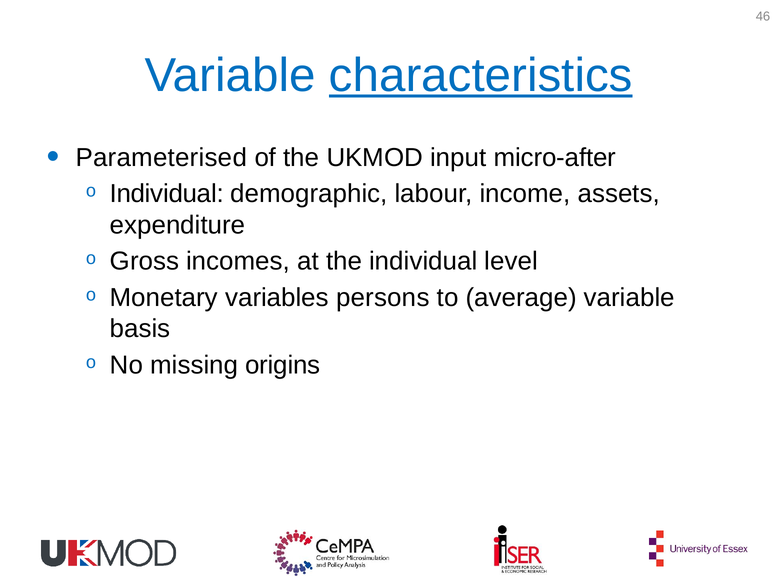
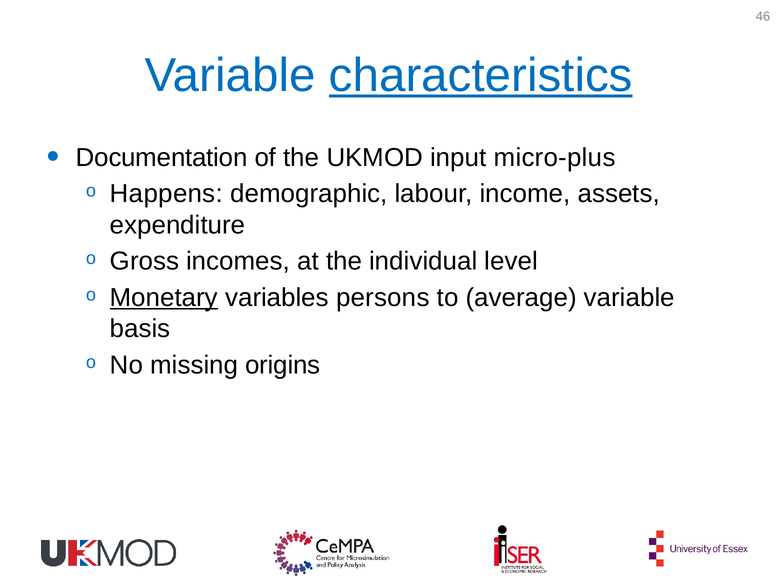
Parameterised: Parameterised -> Documentation (162, 157)
micro-after: micro-after -> micro-plus (555, 157)
Individual: Individual -> Happens (166, 194)
Monetary underline: none -> present (164, 297)
